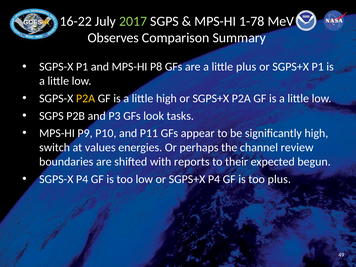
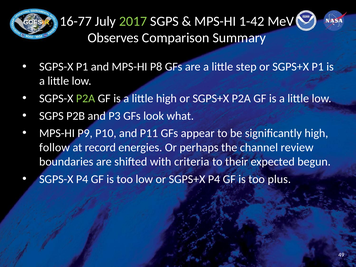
16-22: 16-22 -> 16-77 (76, 21)
1-78: 1-78 -> 1-42 (252, 21)
little plus: plus -> step (246, 67)
P2A colour: yellow -> light green (86, 98)
tasks: tasks -> what (180, 116)
switch: switch -> follow (54, 147)
values: values -> record (100, 147)
reports: reports -> criteria (192, 162)
